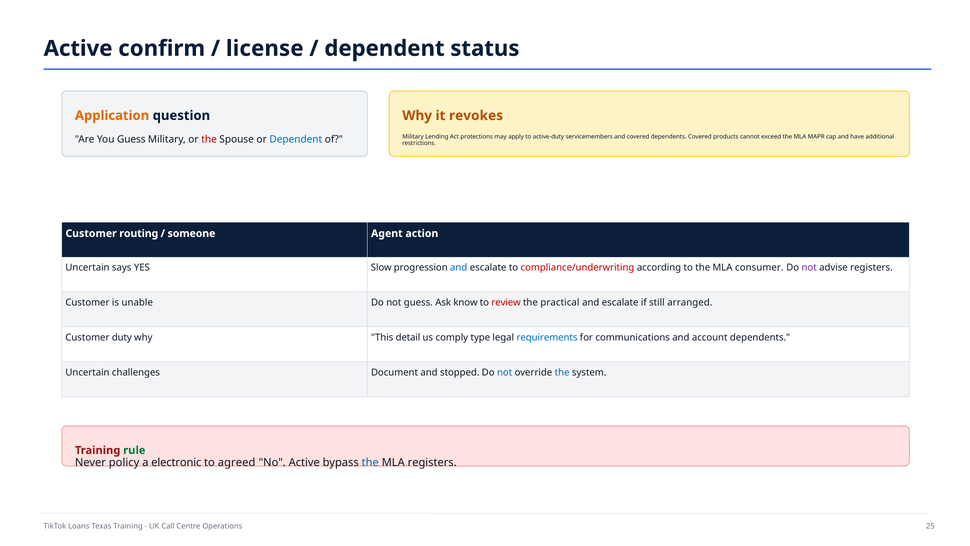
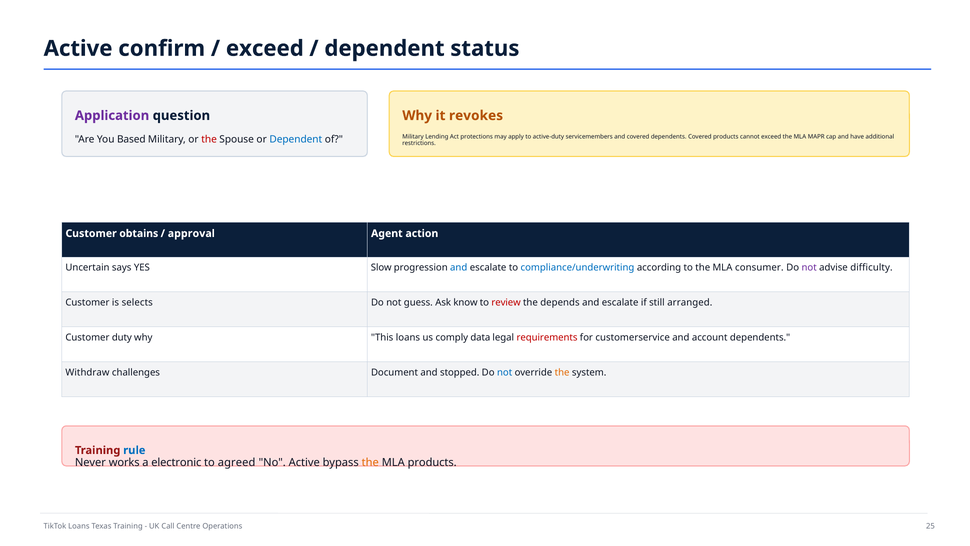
license: license -> exceed (265, 48)
Application colour: orange -> purple (112, 115)
You Guess: Guess -> Based (131, 139)
routing: routing -> obtains (139, 233)
someone: someone -> approval (191, 233)
compliance/underwriting colour: red -> blue (577, 267)
advise registers: registers -> difficulty (871, 267)
unable: unable -> selects (137, 302)
practical: practical -> depends (560, 302)
This detail: detail -> loans (408, 337)
type: type -> data (480, 337)
requirements colour: blue -> red (547, 337)
communications: communications -> customerservice (633, 337)
Uncertain: Uncertain -> Withdraw (87, 372)
the colour: blue -> orange (562, 372)
rule colour: green -> blue (134, 450)
policy: policy -> works (124, 462)
the colour: blue -> orange (370, 462)
MLA registers: registers -> products (432, 462)
